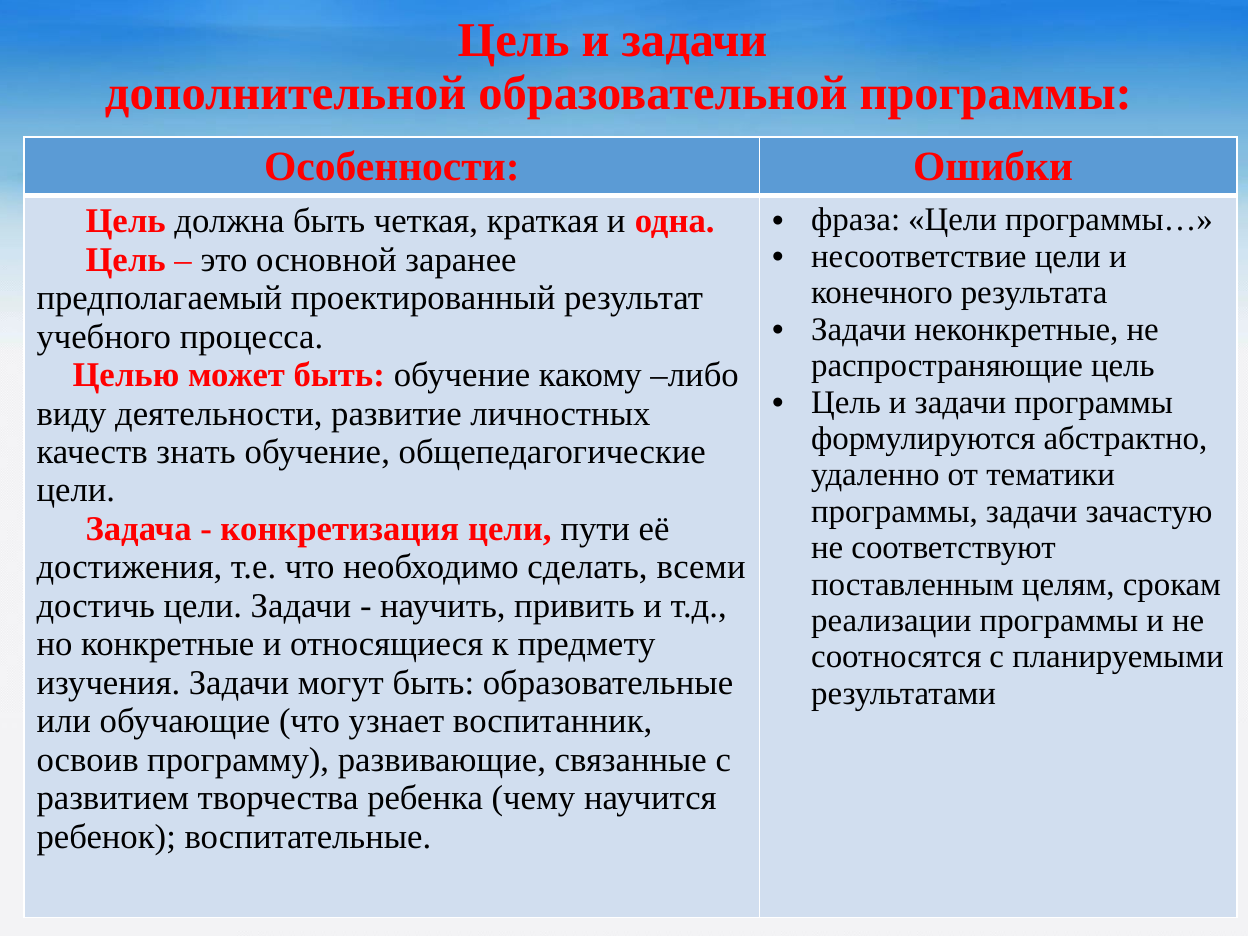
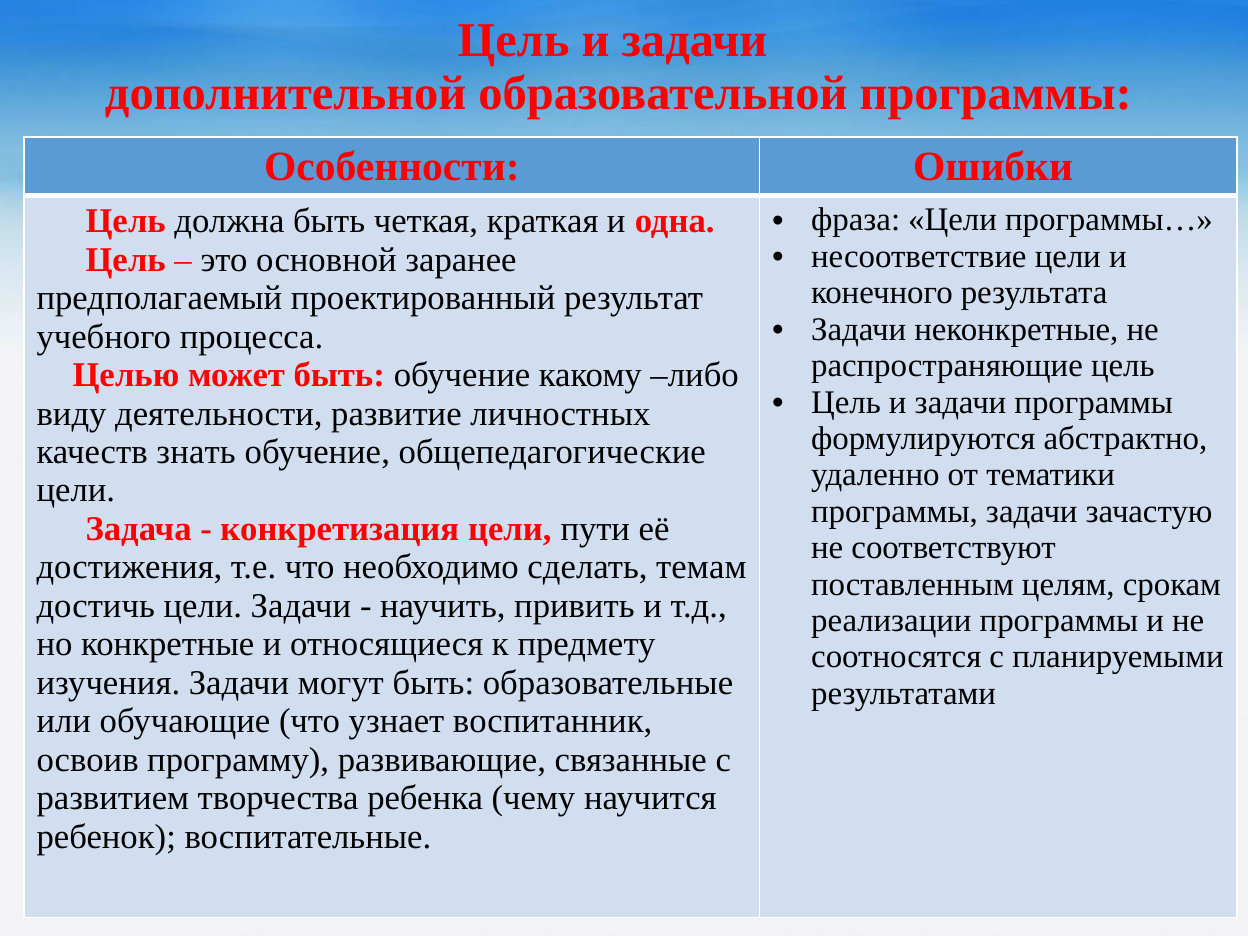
всеми: всеми -> темам (701, 567)
